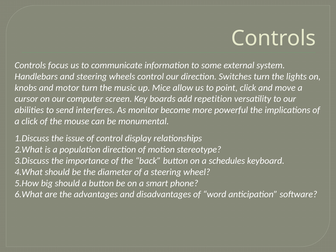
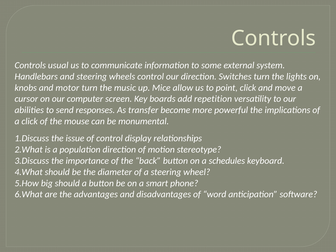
focus: focus -> usual (58, 65)
interferes: interferes -> responses (95, 110)
monitor: monitor -> transfer (143, 110)
